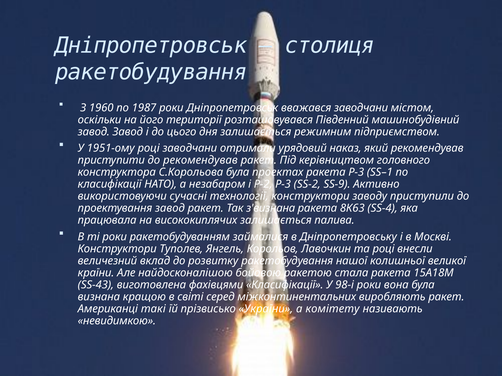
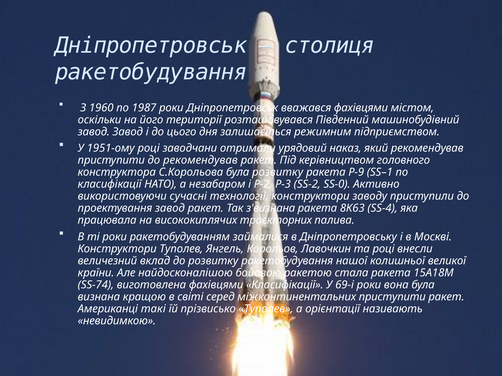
вважався заводчани: заводчани -> фахівцями (361, 108)
була проектах: проектах -> розвитку (278, 172)
ракета Р-3: Р-3 -> Р-9 (356, 172)
SS-9: SS-9 -> SS-0 (337, 184)
висококиплячих залишається: залишається -> траєкторних (276, 221)
SS-43: SS-43 -> SS-74 (96, 285)
98-і: 98-і -> 69-і (345, 285)
міжконтинентальних виробляють: виробляють -> приступити (392, 297)
прізвисько України: України -> Туполев (266, 309)
комітету: комітету -> орієнтації (333, 309)
